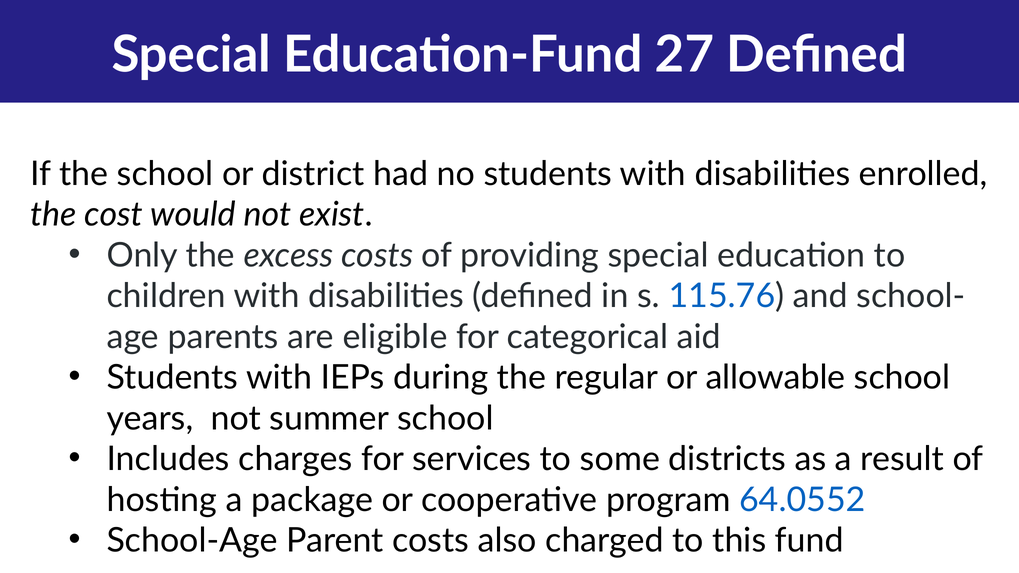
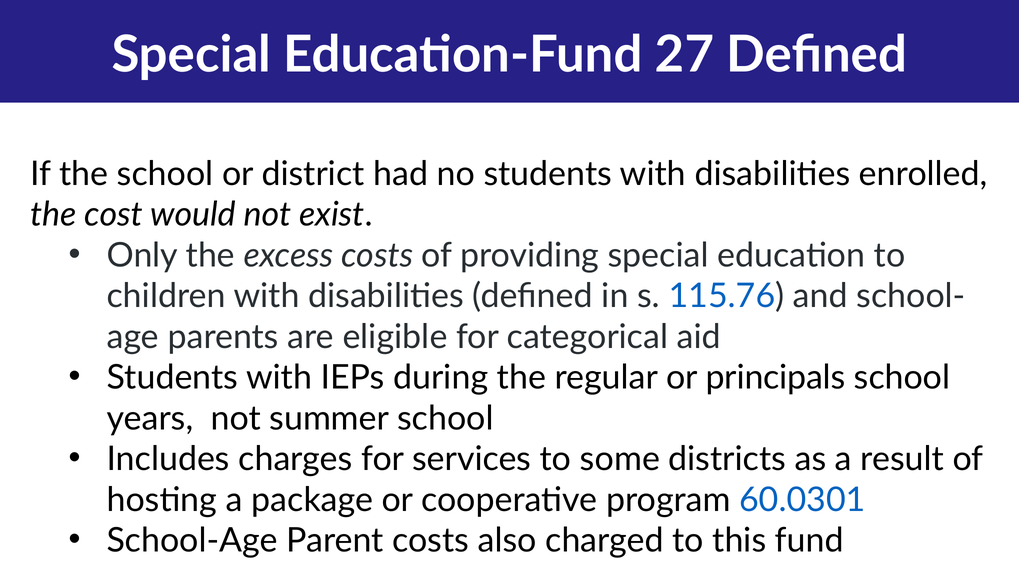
allowable: allowable -> principals (776, 378)
64.0552: 64.0552 -> 60.0301 (802, 500)
